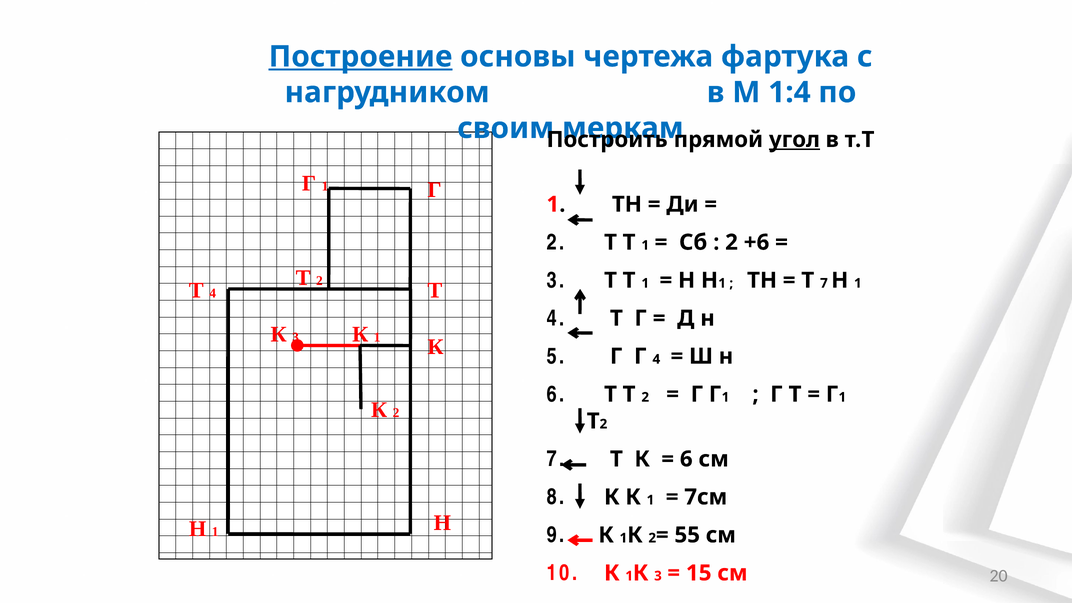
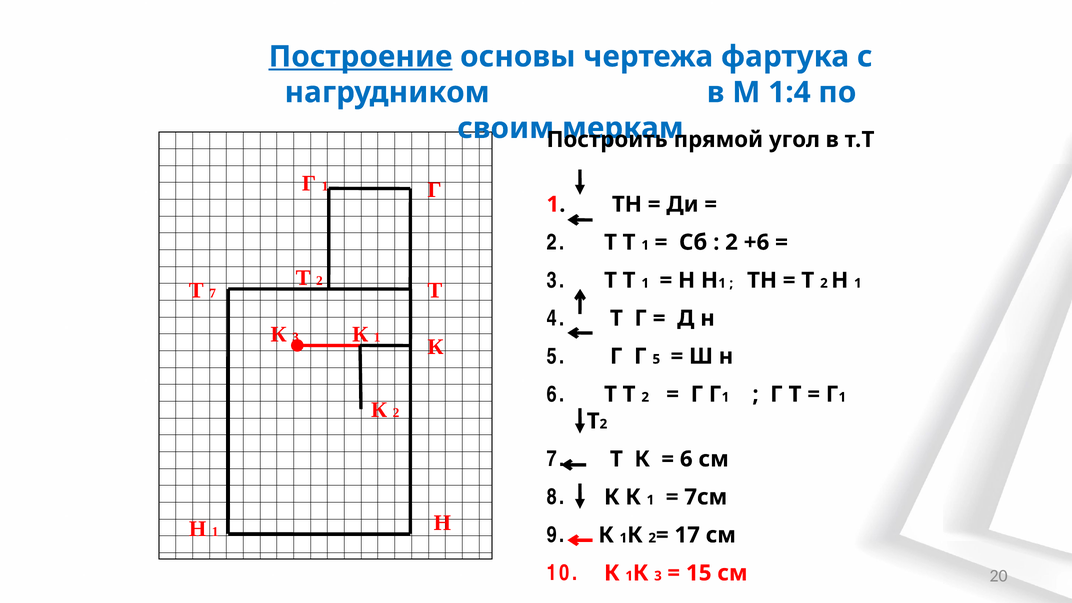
угол underline: present -> none (794, 140)
7: 7 -> 2 (824, 283)
Т 4: 4 -> 7 (213, 293)
Г 4: 4 -> 5 (656, 359)
55: 55 -> 17 (687, 535)
